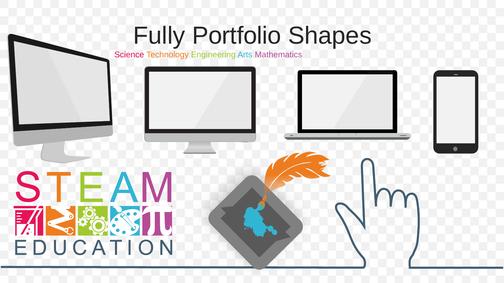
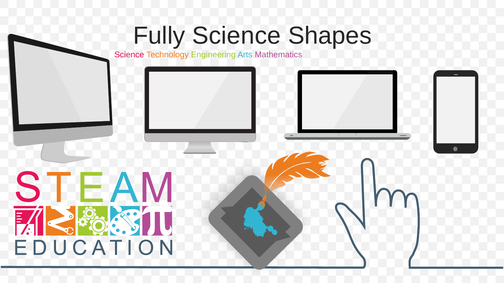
Fully Portfolio: Portfolio -> Science (237, 36)
